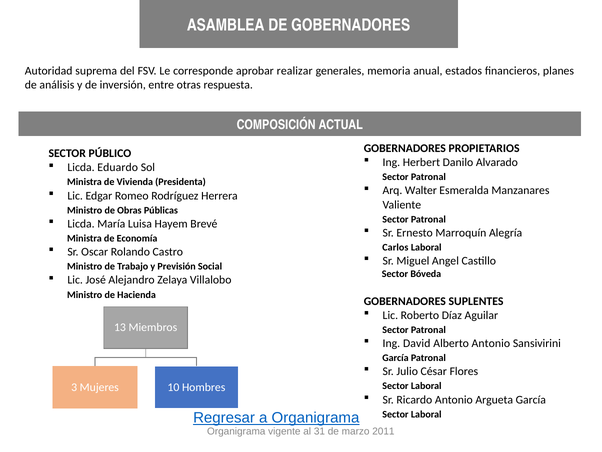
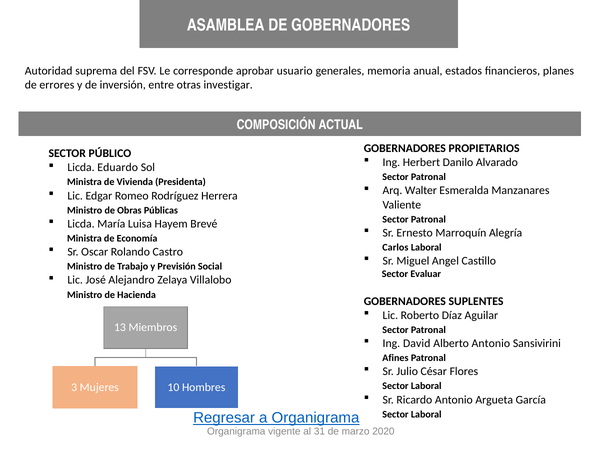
realizar: realizar -> usuario (295, 71)
análisis: análisis -> errores (57, 85)
respuesta: respuesta -> investigar (228, 85)
Bóveda: Bóveda -> Evaluar (426, 274)
García: García -> Afines (395, 358)
2011: 2011 -> 2020 (383, 431)
